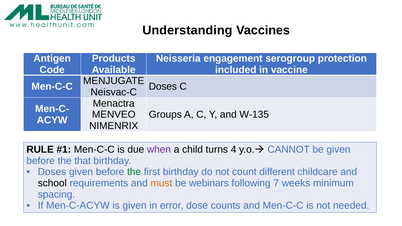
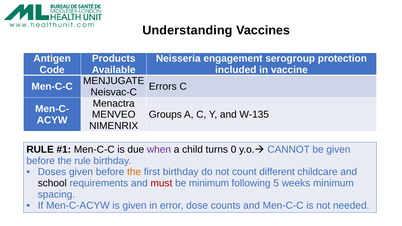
Doses: Doses -> Errors (163, 87)
4: 4 -> 0 (234, 150)
the that: that -> rule (83, 161)
the colour: green -> orange (134, 172)
must colour: orange -> red (161, 183)
be webinars: webinars -> minimum (209, 183)
7: 7 -> 5 (276, 183)
